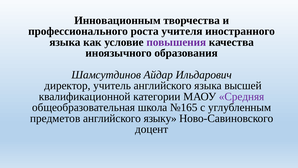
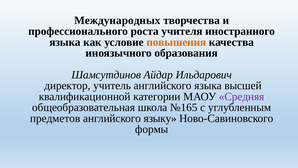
Инновационным: Инновационным -> Международных (117, 20)
повышения colour: purple -> orange (176, 42)
доцент: доцент -> формы (152, 129)
